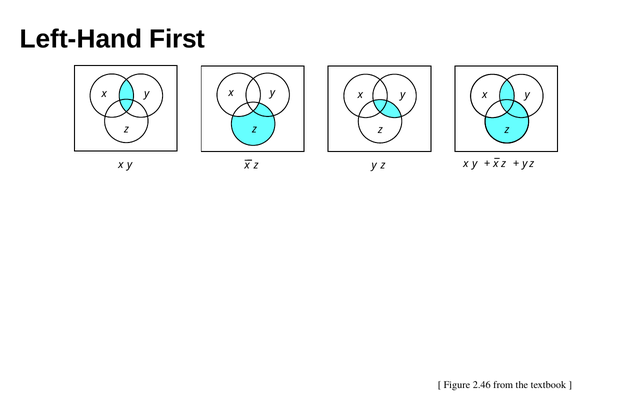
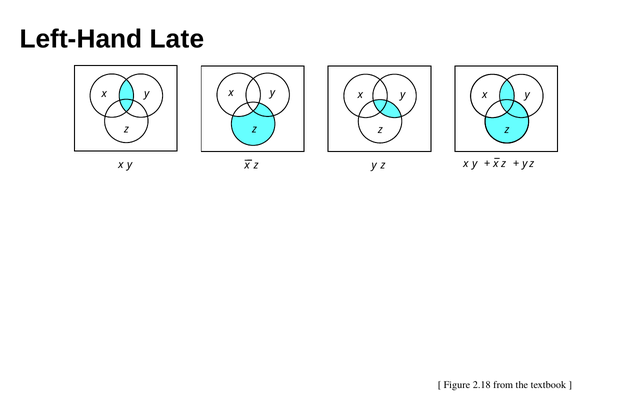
First: First -> Late (177, 39)
2.46: 2.46 -> 2.18 (482, 386)
